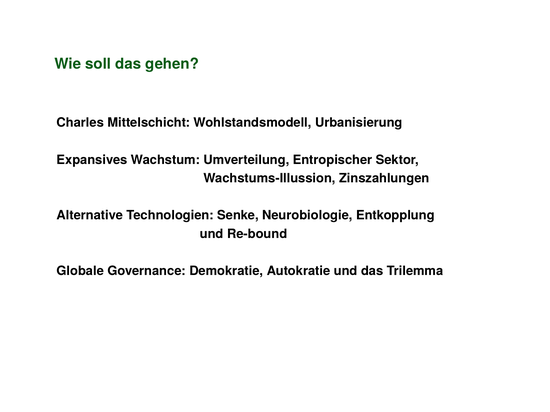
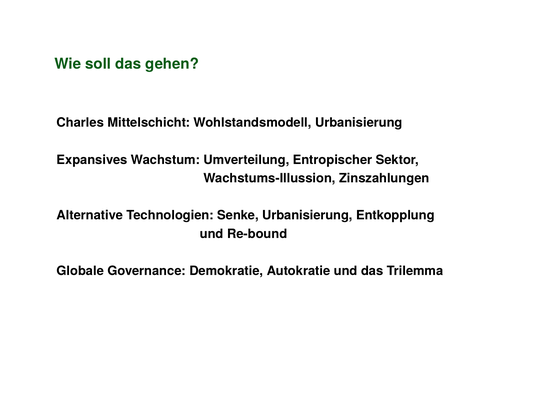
Senke Neurobiologie: Neurobiologie -> Urbanisierung (307, 216)
